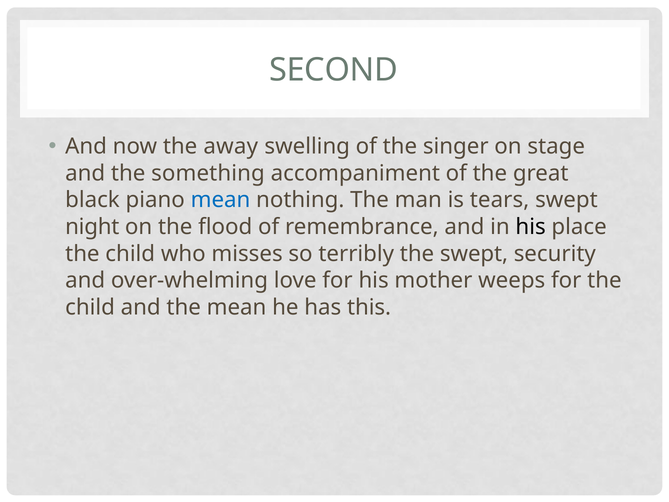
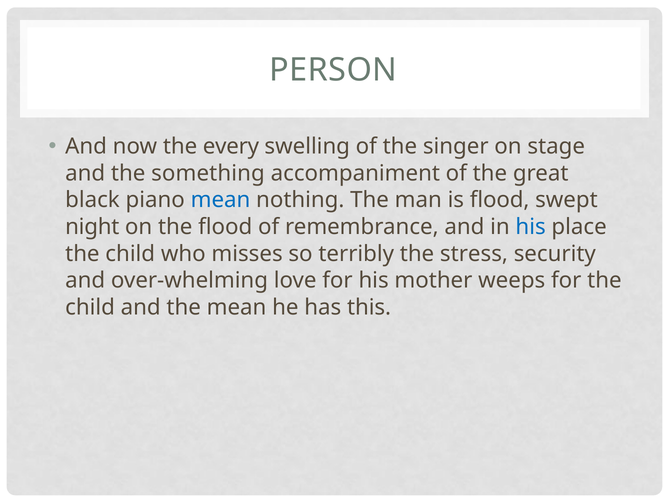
SECOND: SECOND -> PERSON (333, 70)
away: away -> every (231, 147)
is tears: tears -> flood (500, 200)
his colour: black -> blue (531, 227)
the swept: swept -> stress (474, 254)
